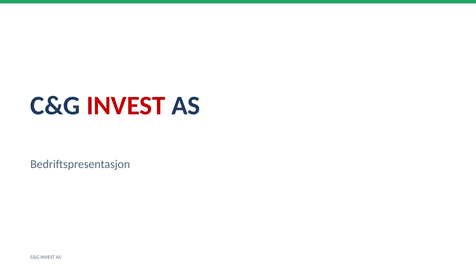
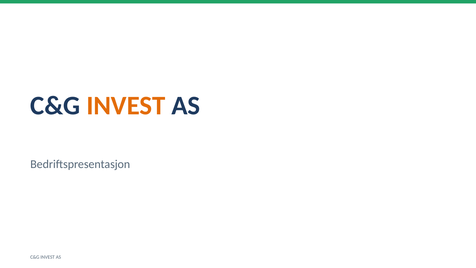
INVEST colour: red -> orange (126, 106)
